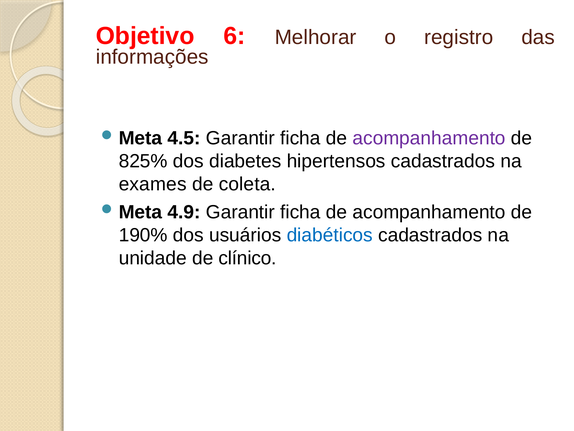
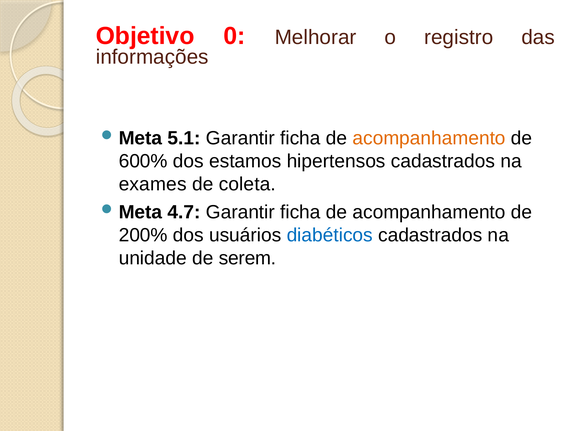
6: 6 -> 0 (235, 36)
4.5: 4.5 -> 5.1 (184, 138)
acompanhamento colour: purple -> orange (429, 138)
825%: 825% -> 600% (143, 161)
diabetes: diabetes -> estamos (245, 161)
4.9: 4.9 -> 4.7 (184, 212)
190%: 190% -> 200% (143, 235)
clínico: clínico -> serem (247, 258)
